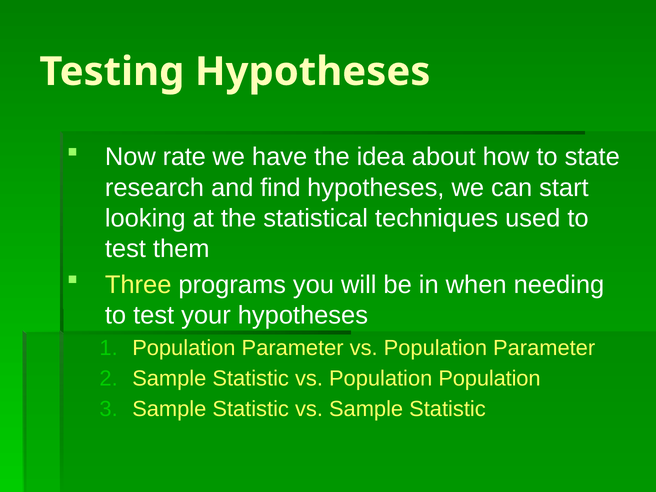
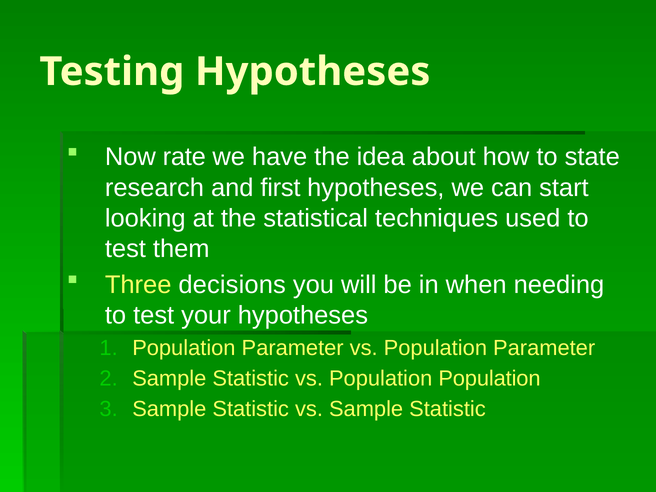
find: find -> first (280, 188)
programs: programs -> decisions (232, 285)
